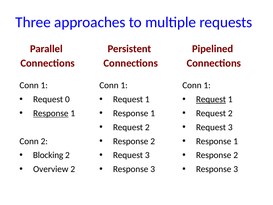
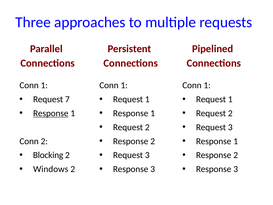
0: 0 -> 7 (67, 99)
Request underline: present -> none (211, 99)
Overview: Overview -> Windows (51, 169)
